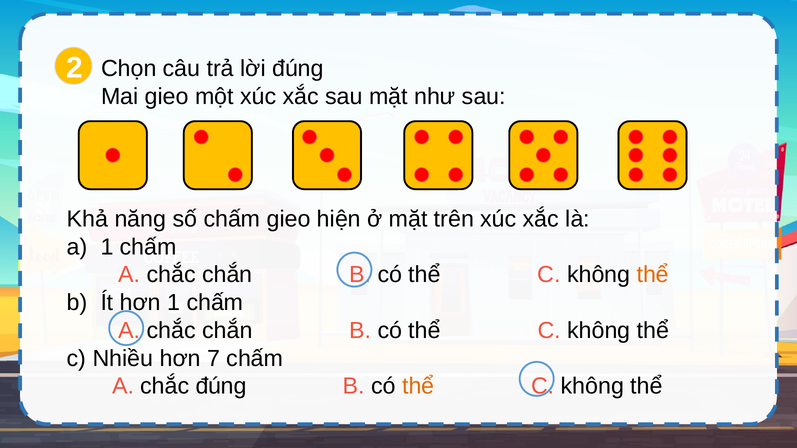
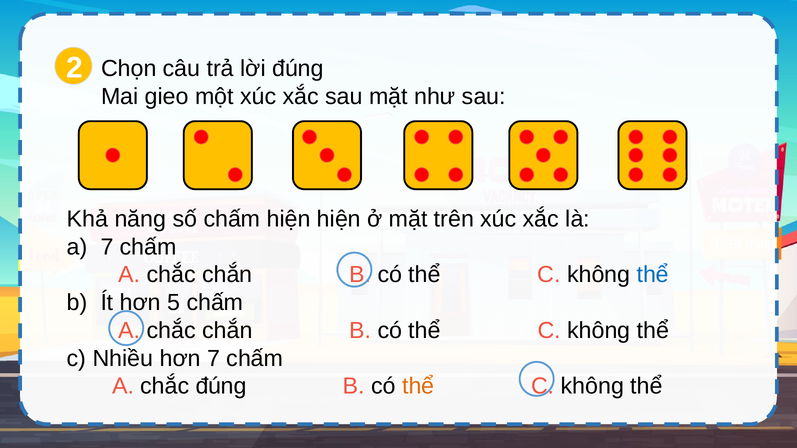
chấm gieo: gieo -> hiện (289, 219)
a 1: 1 -> 7 (107, 247)
thể colour: orange -> blue (653, 275)
hơn 1: 1 -> 5 (174, 303)
